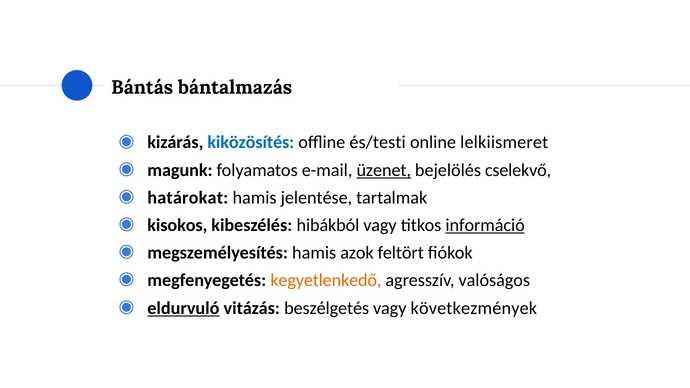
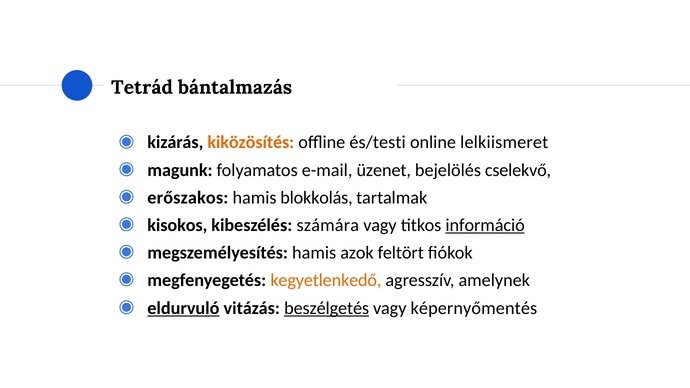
Bántás: Bántás -> Tetrád (142, 87)
kiközösítés colour: blue -> orange (251, 143)
üzenet underline: present -> none (384, 170)
határokat: határokat -> erőszakos (188, 198)
jelentése: jelentése -> blokkolás (317, 198)
hibákból: hibákból -> számára (328, 225)
valóságos: valóságos -> amelynek (494, 281)
beszélgetés underline: none -> present (327, 308)
következmények: következmények -> képernyőmentés (474, 308)
